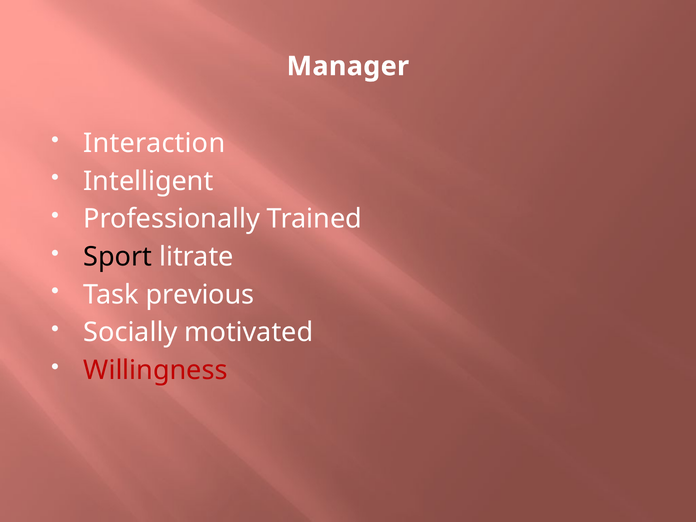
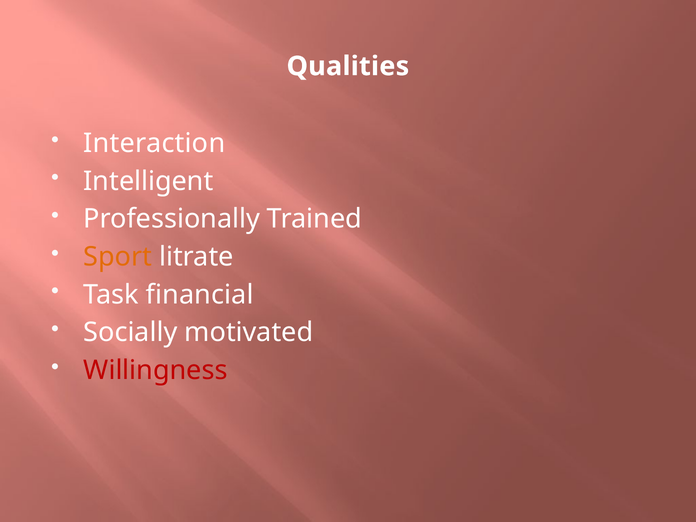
Manager: Manager -> Qualities (348, 66)
Sport colour: black -> orange (118, 257)
previous: previous -> financial (200, 295)
